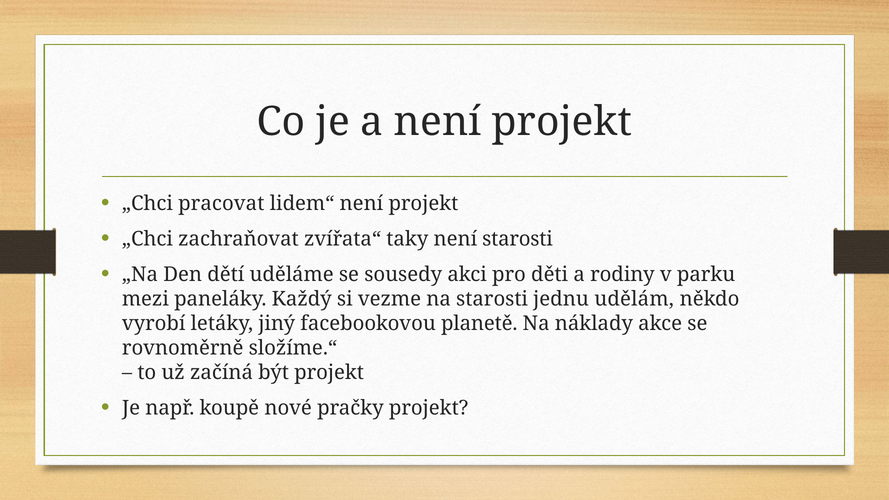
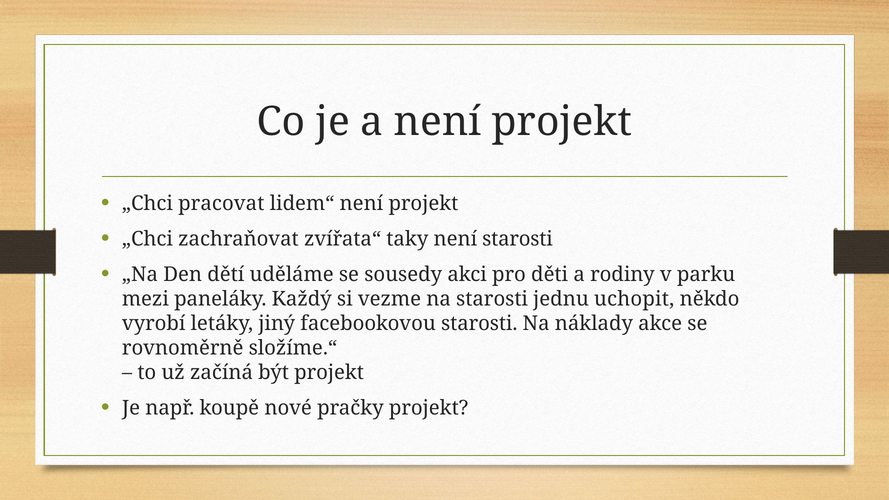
udělám: udělám -> uchopit (634, 299)
facebookovou planetě: planetě -> starosti (479, 323)
